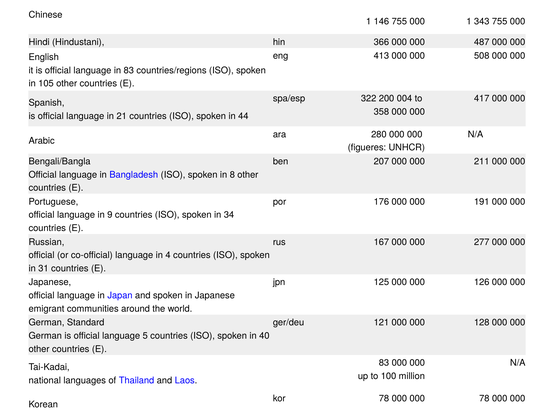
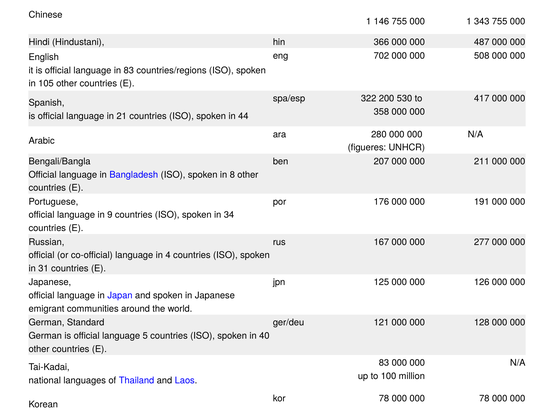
413: 413 -> 702 (381, 56)
004: 004 -> 530 (405, 98)
